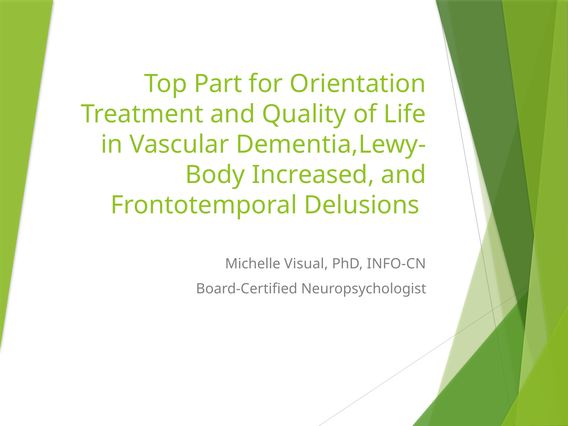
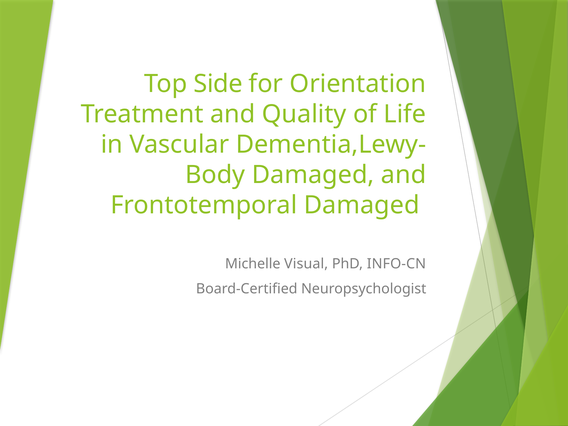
Part: Part -> Side (218, 84)
Increased: Increased -> Damaged (313, 175)
Frontotemporal Delusions: Delusions -> Damaged (362, 205)
